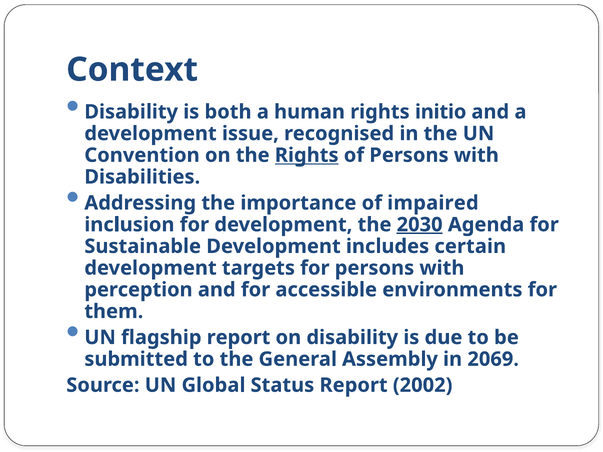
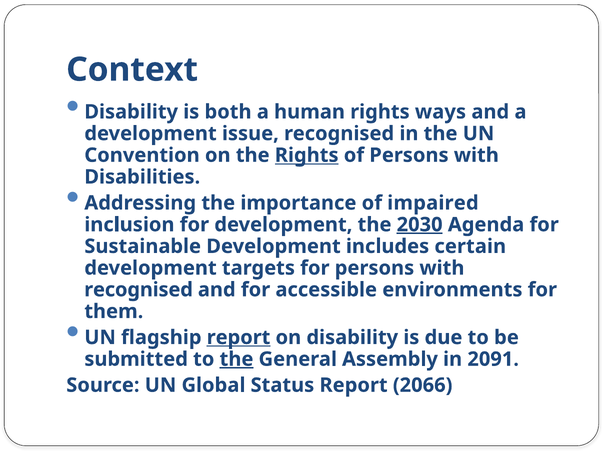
initio: initio -> ways (440, 112)
perception: perception -> recognised (139, 290)
report underline: none -> present (239, 338)
the underline: none -> present (236, 359)
2069: 2069 -> 2091 (493, 359)
2002: 2002 -> 2066 (423, 385)
